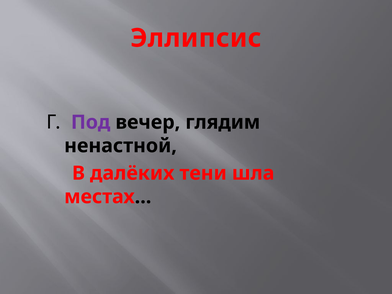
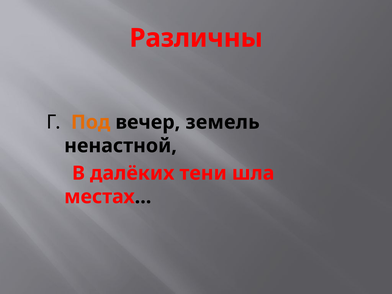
Эллипсис: Эллипсис -> Различны (196, 38)
Под colour: purple -> orange (91, 122)
глядим: глядим -> земель (223, 122)
